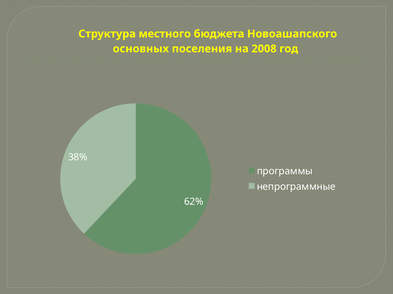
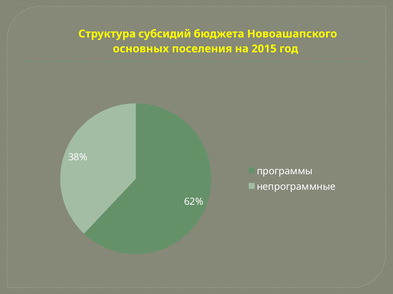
местного: местного -> субсидий (165, 34)
2008: 2008 -> 2015 (264, 49)
